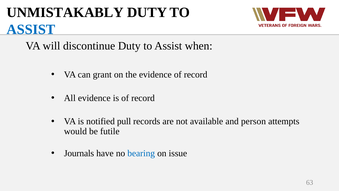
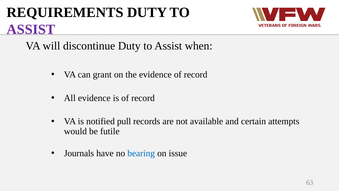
UNMISTAKABLY: UNMISTAKABLY -> REQUIREMENTS (65, 13)
ASSIST colour: blue -> purple (31, 29)
person: person -> certain (253, 121)
